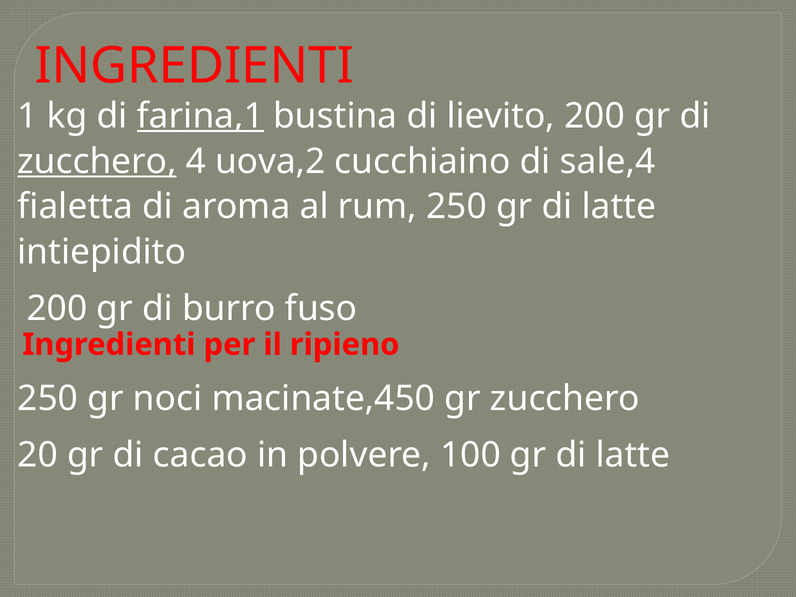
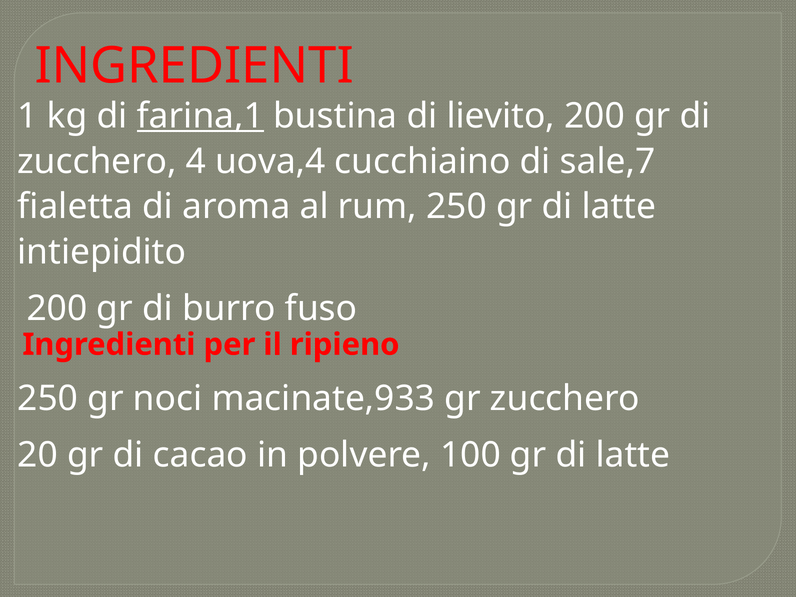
zucchero underline: present -> none (97, 161)
uova,2: uova,2 -> uova,4 (270, 161)
sale,4: sale,4 -> sale,7 (608, 161)
macinate,450: macinate,450 -> macinate,933 (323, 399)
